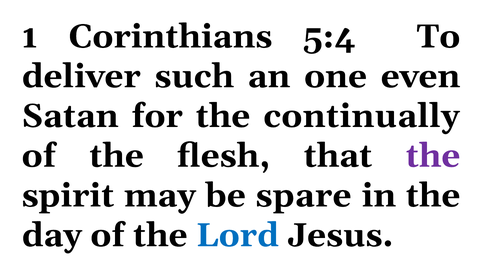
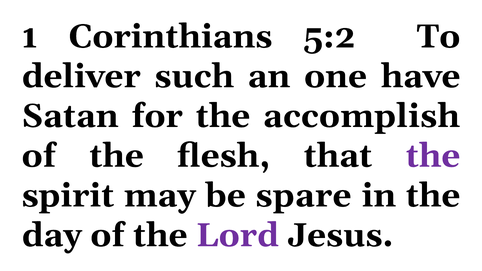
5:4: 5:4 -> 5:2 (329, 37)
even: even -> have (421, 76)
continually: continually -> accomplish (362, 116)
Lord colour: blue -> purple (237, 235)
